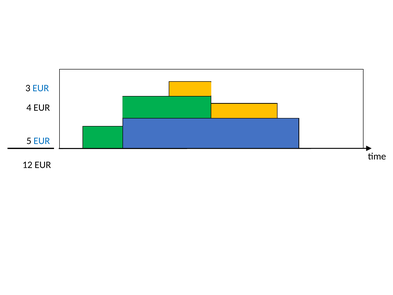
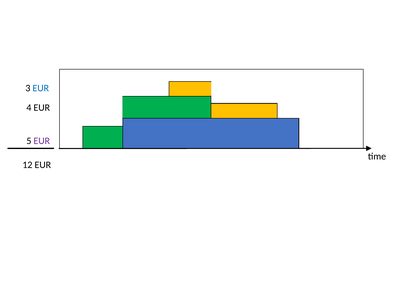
EUR colour: blue -> purple (42, 141)
